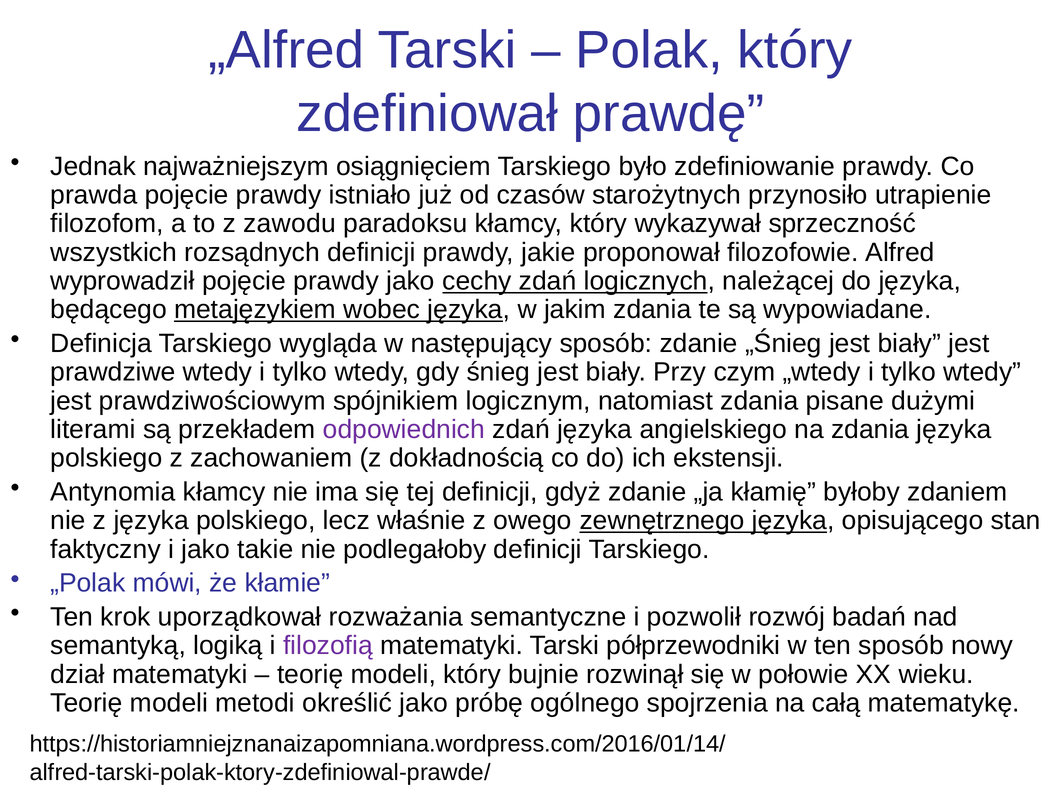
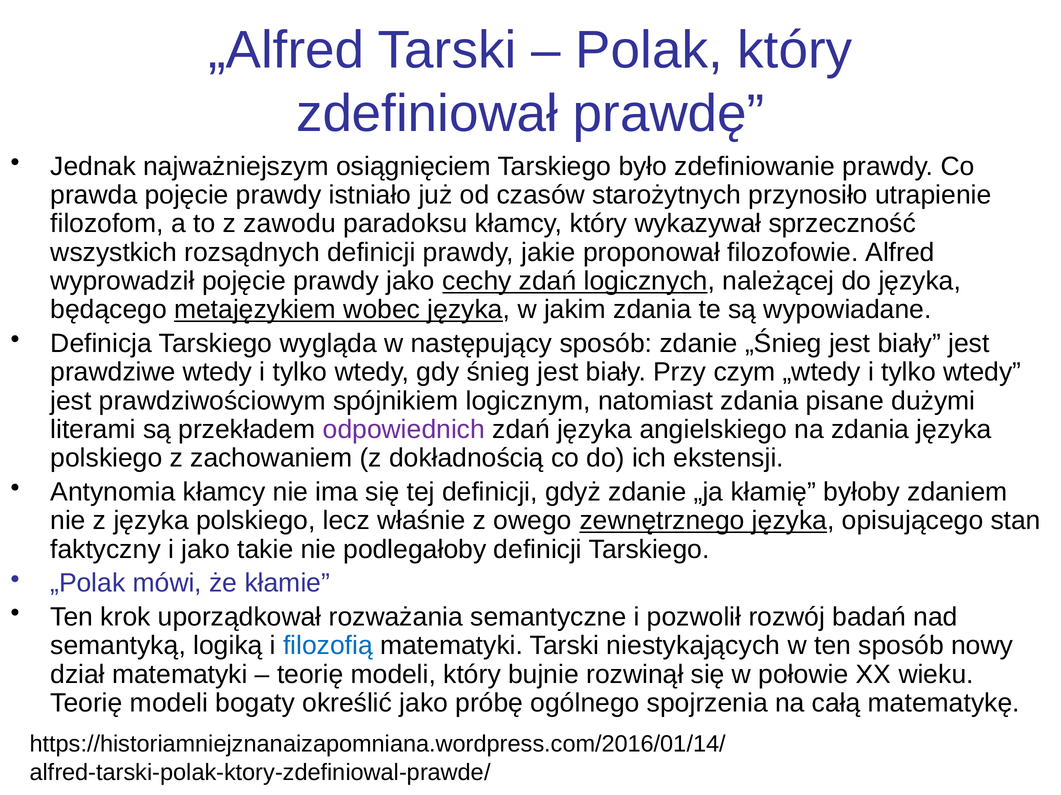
filozofią colour: purple -> blue (328, 646)
półprzewodniki: półprzewodniki -> niestykających (693, 646)
metodi: metodi -> bogaty (255, 704)
